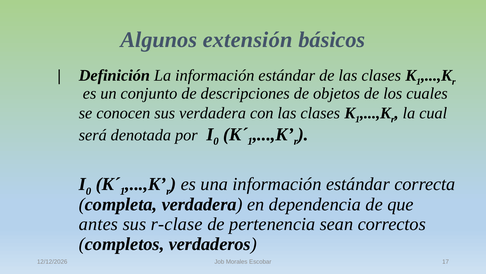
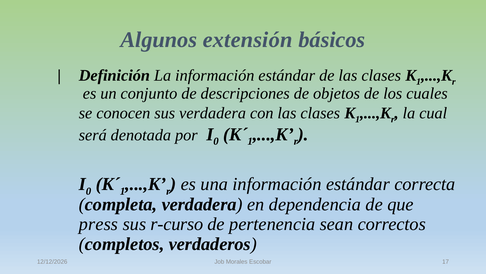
antes: antes -> press (98, 224)
r-clase: r-clase -> r-curso (177, 224)
